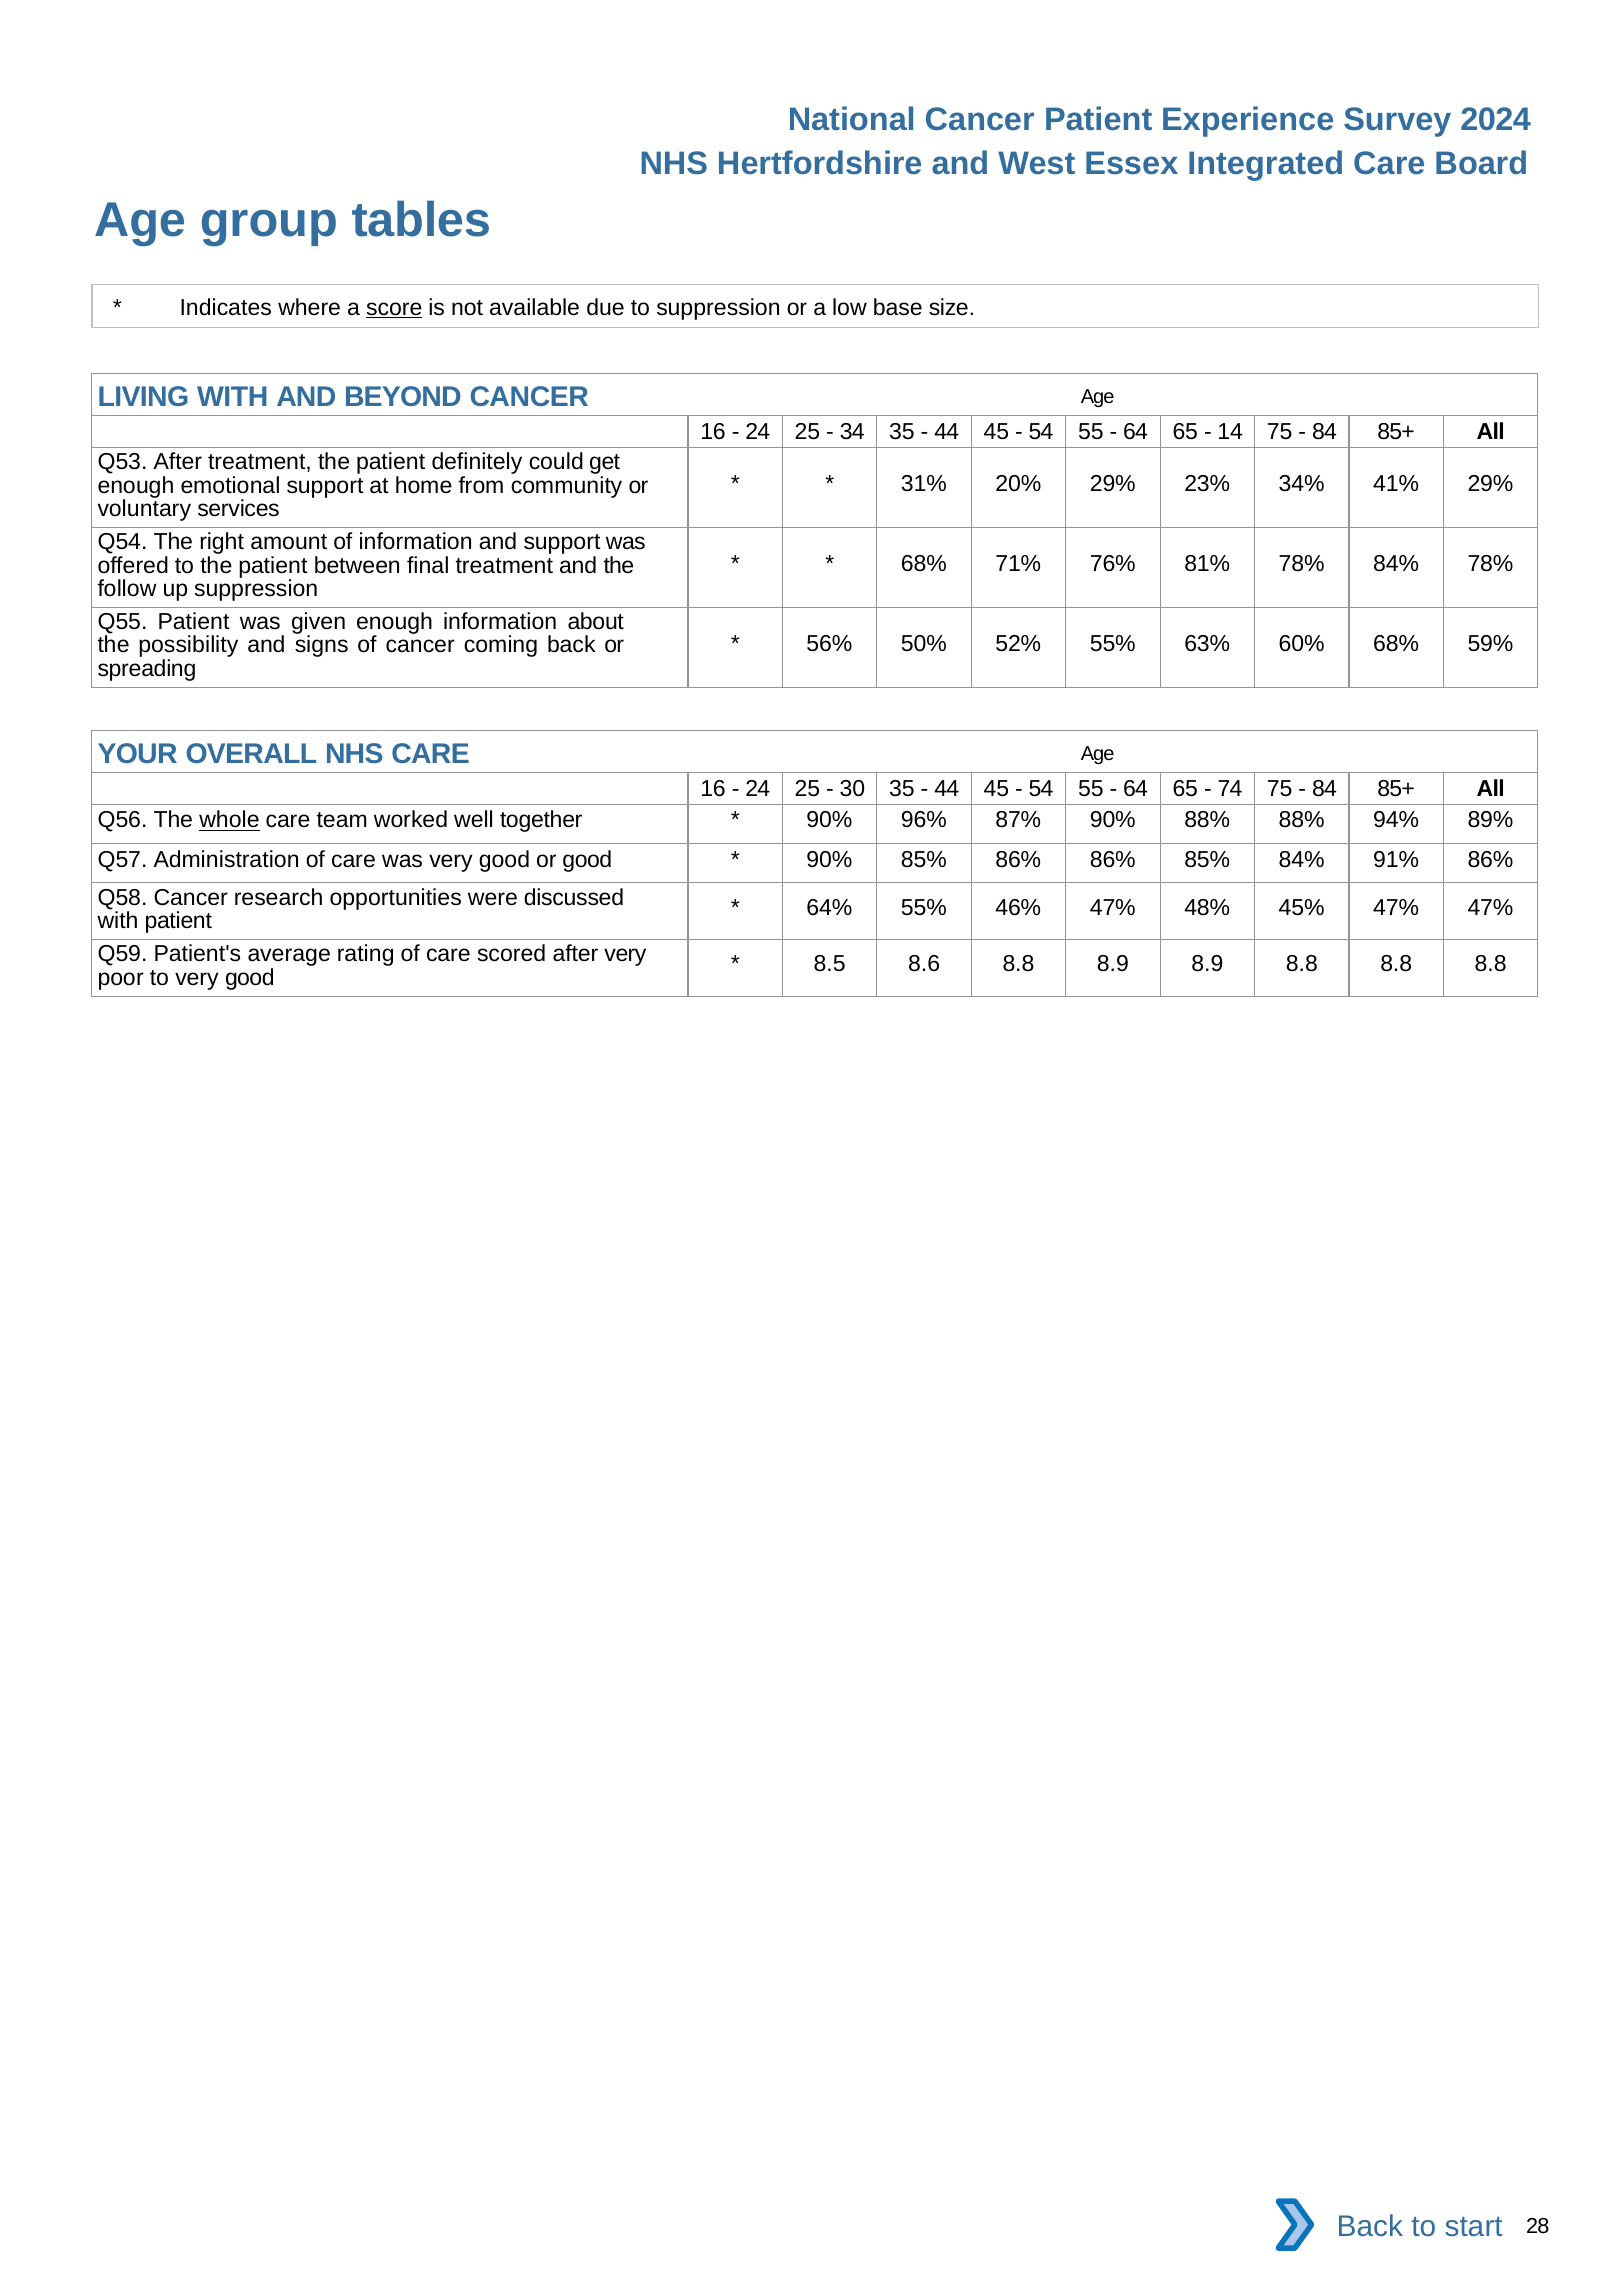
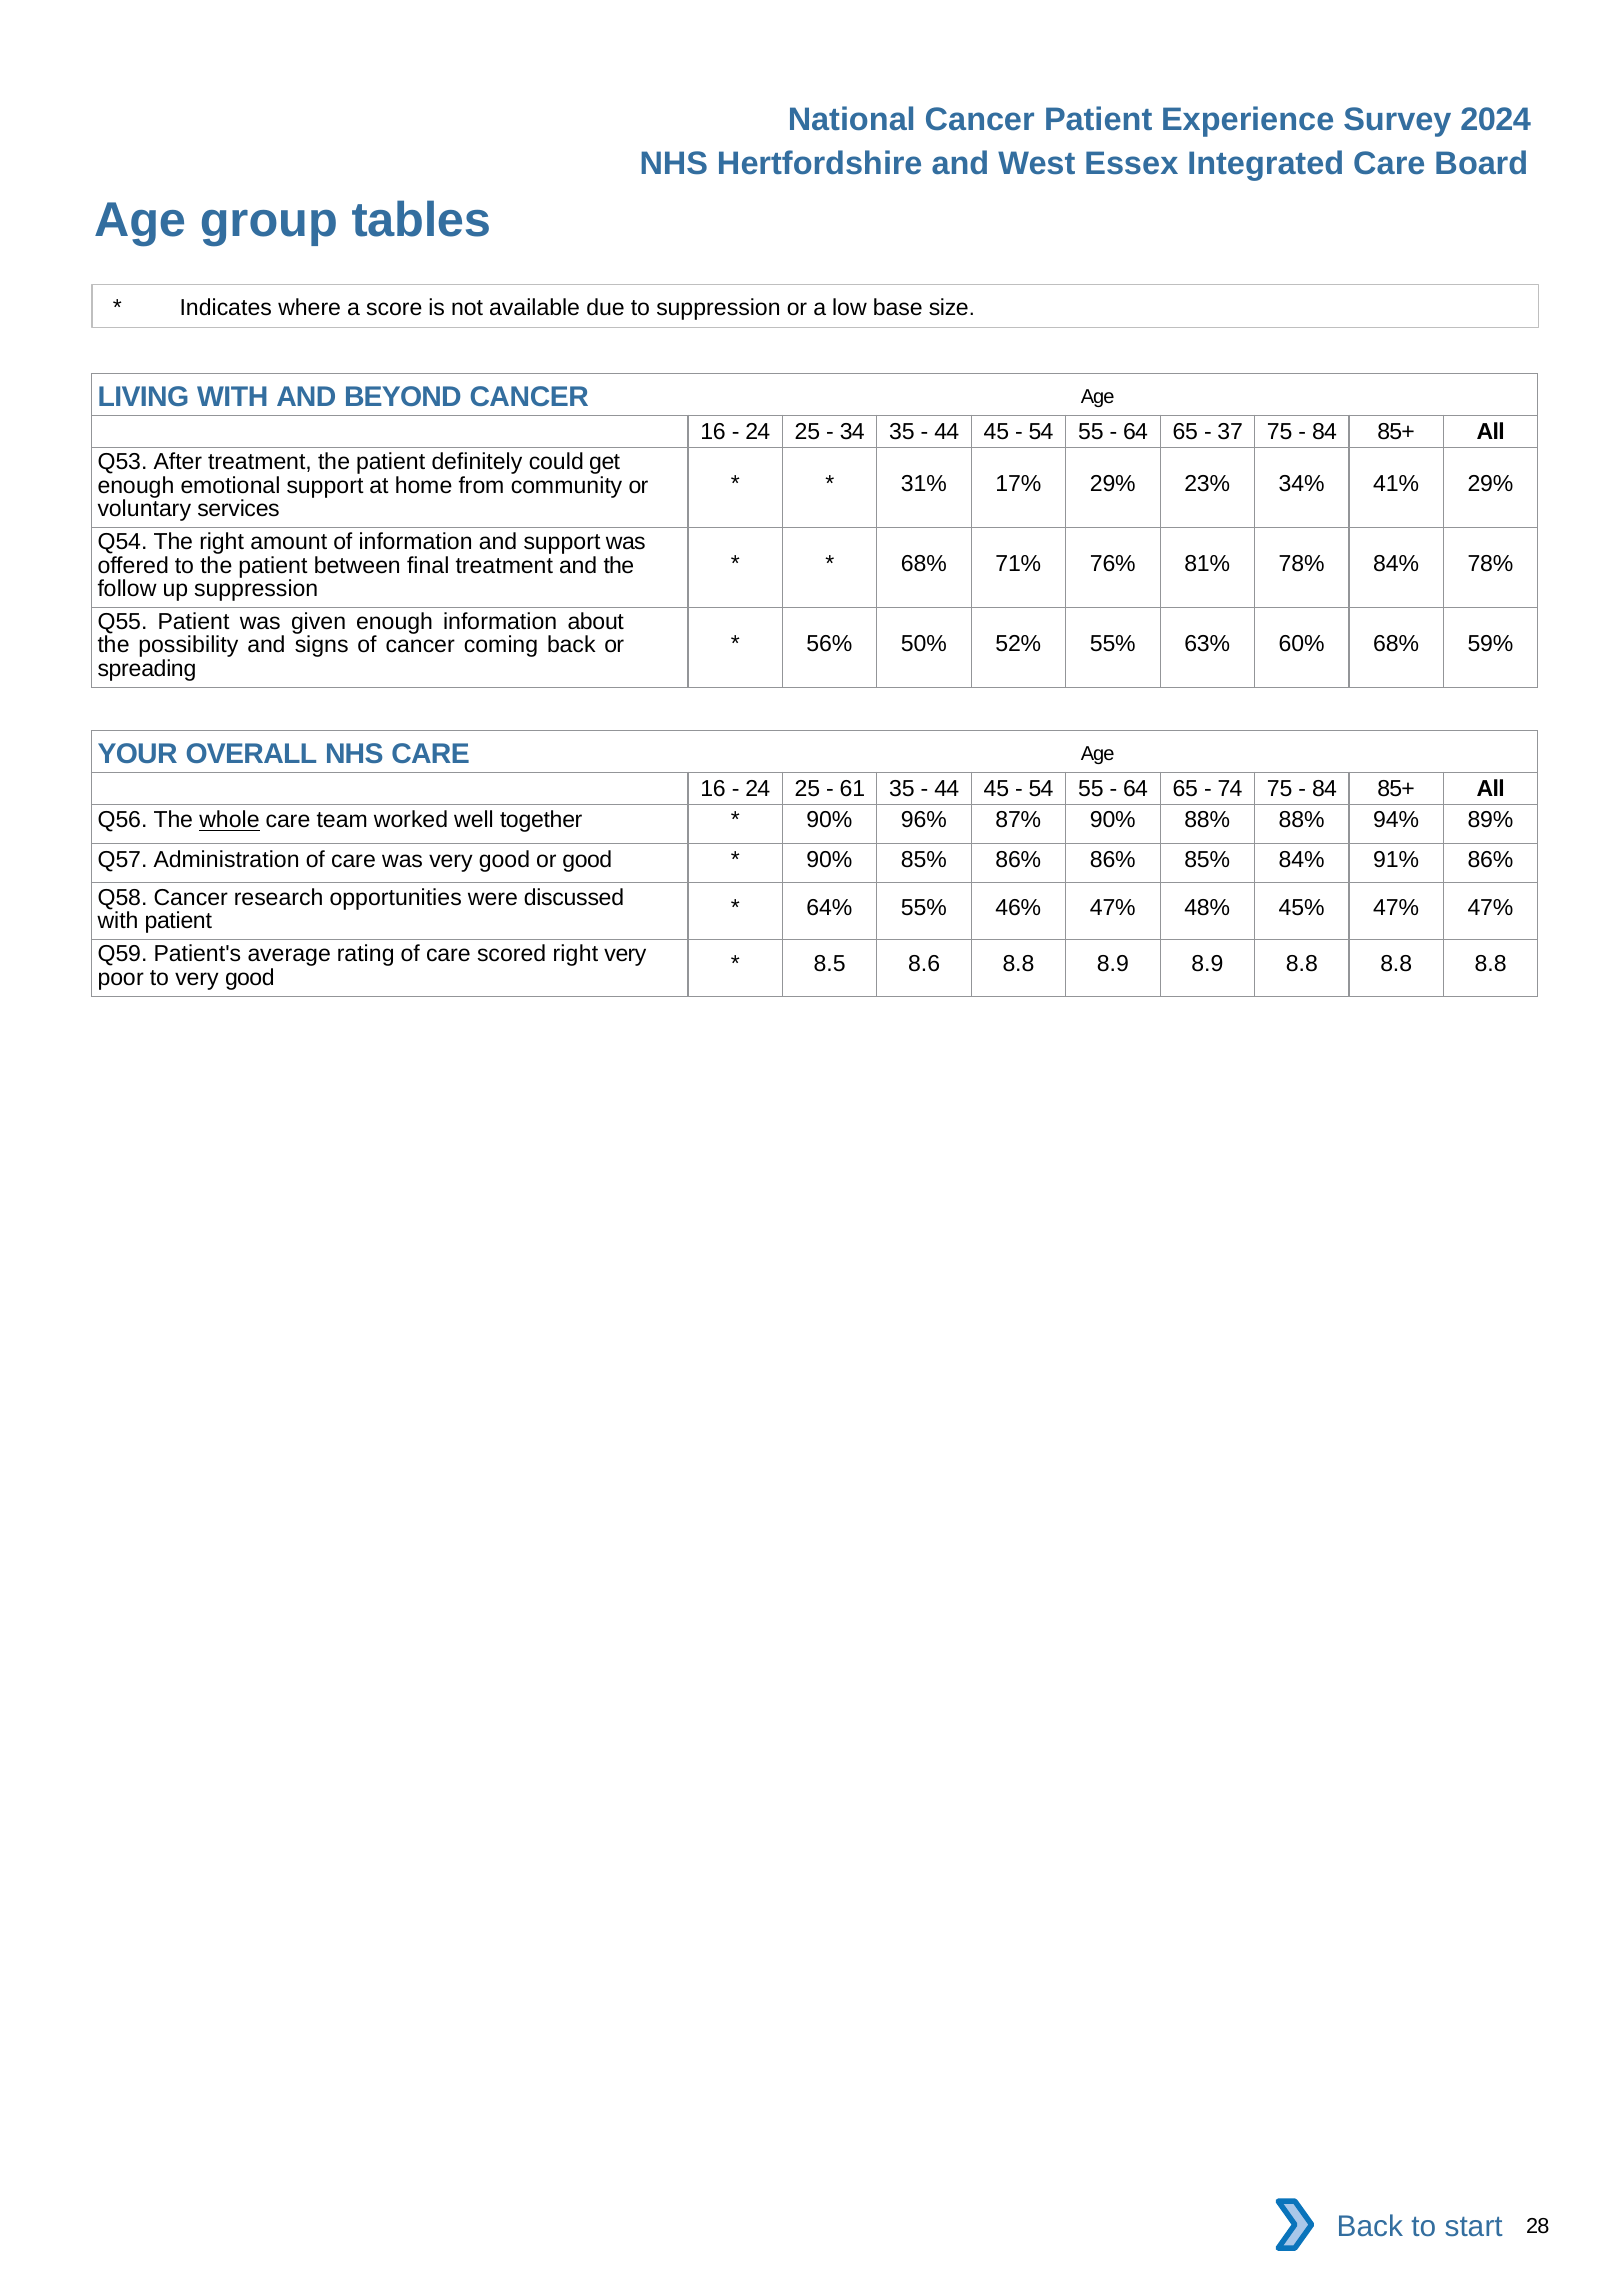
score underline: present -> none (394, 308)
14: 14 -> 37 (1230, 432)
20%: 20% -> 17% (1018, 484)
30: 30 -> 61 (852, 789)
scored after: after -> right (575, 954)
